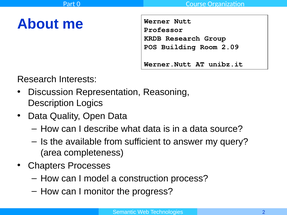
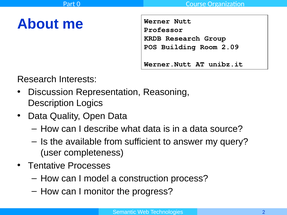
area: area -> user (51, 153)
Chapters: Chapters -> Tentative (47, 166)
